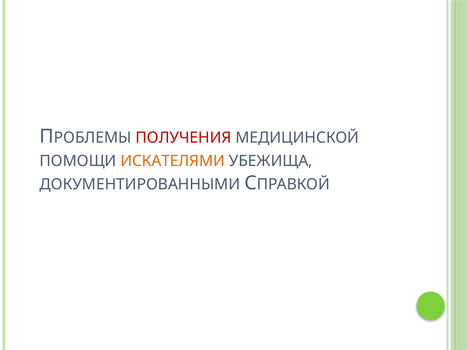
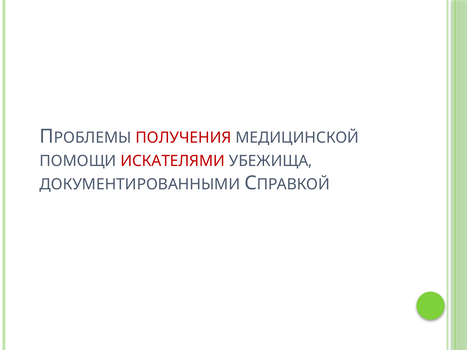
ИСКАТЕЛЯМИ colour: orange -> red (173, 161)
